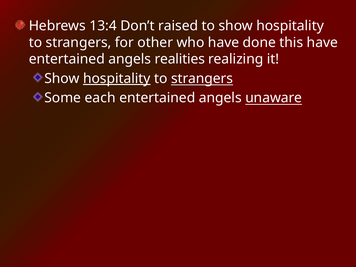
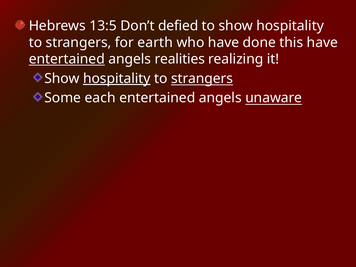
13:4: 13:4 -> 13:5 (103, 26)
raised: raised -> defied (178, 26)
other: other -> earth (155, 43)
entertained underline: none -> present (67, 59)
